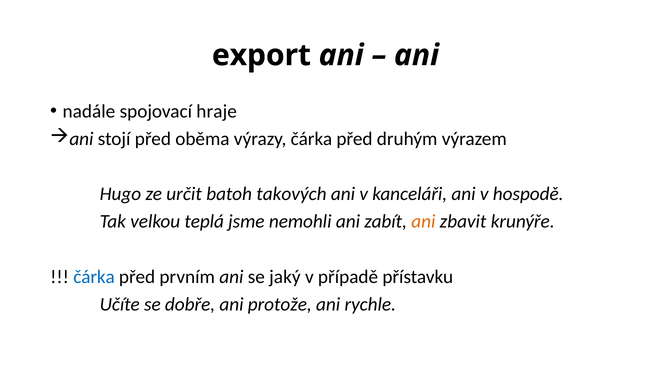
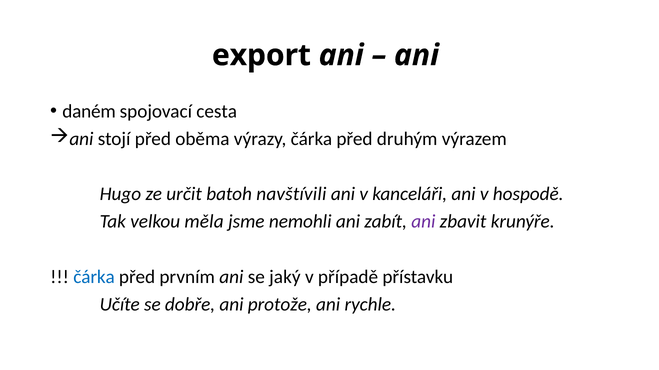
nadále: nadále -> daném (89, 111)
hraje: hraje -> cesta (217, 111)
takových: takových -> navštívili (291, 194)
teplá: teplá -> měla (204, 222)
ani colour: orange -> purple (423, 222)
